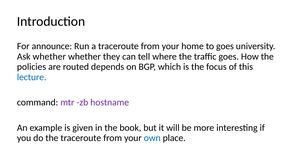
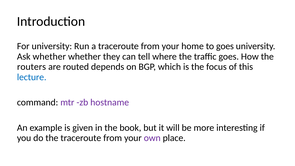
For announce: announce -> university (52, 46)
policies: policies -> routers (32, 67)
own colour: blue -> purple (152, 138)
